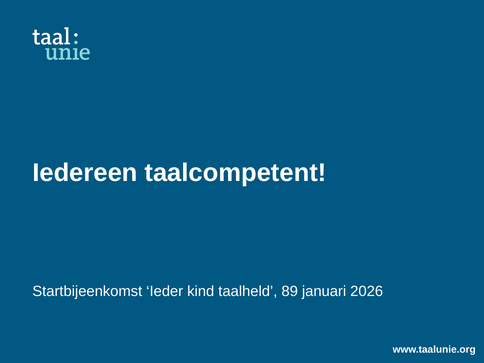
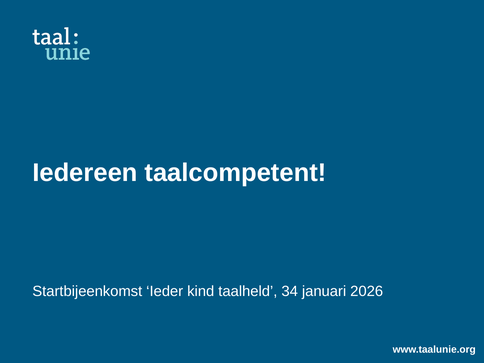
89: 89 -> 34 (290, 291)
